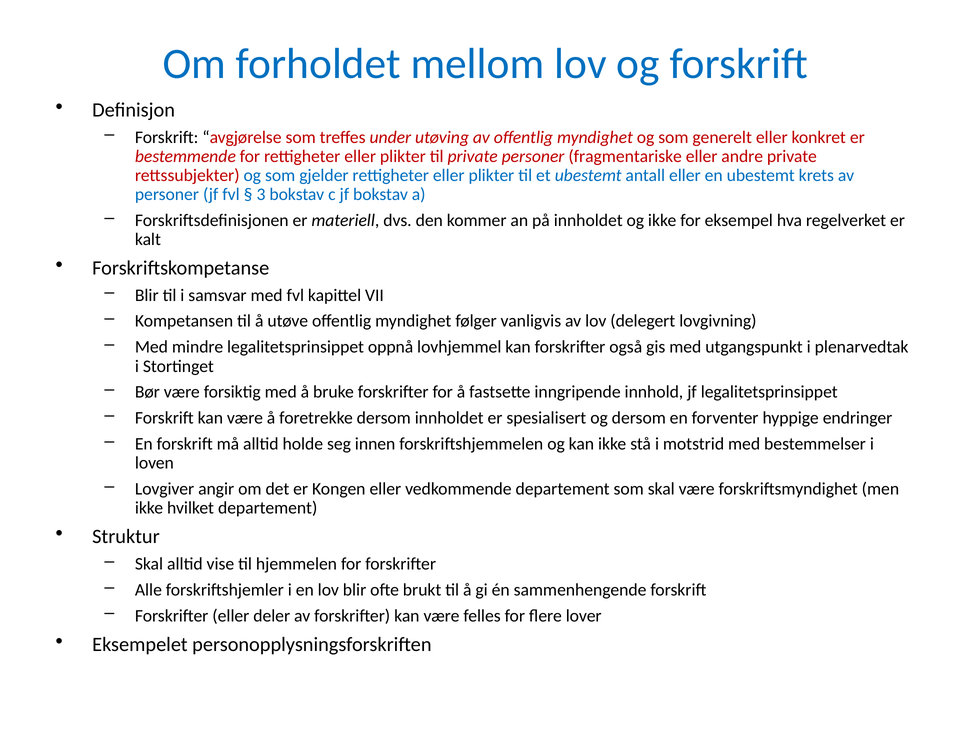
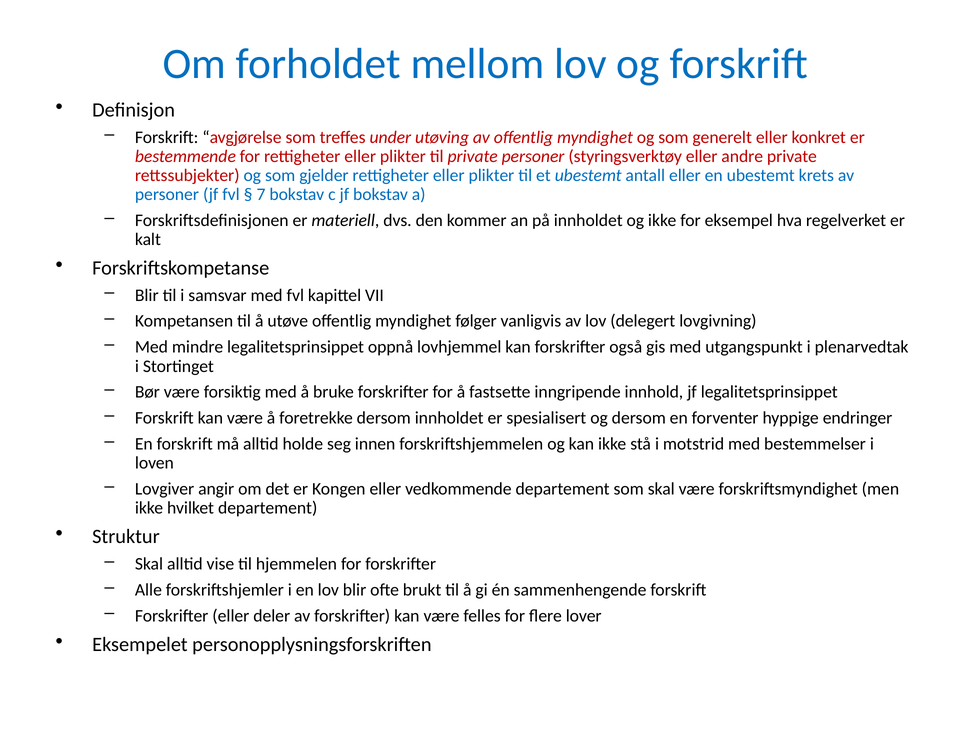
fragmentariske: fragmentariske -> styringsverktøy (625, 156)
3: 3 -> 7 (261, 194)
